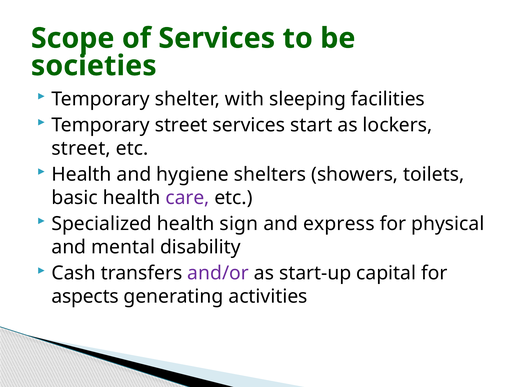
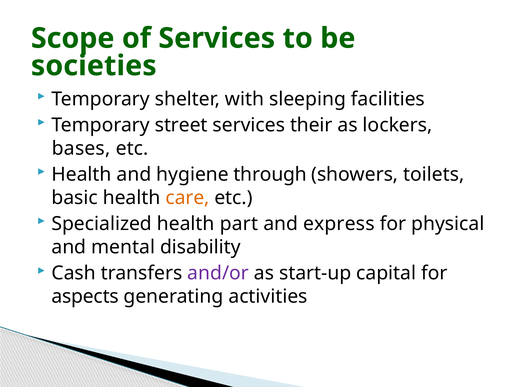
start: start -> their (311, 125)
street: street -> bases (81, 148)
shelters: shelters -> through (270, 175)
care colour: purple -> orange (187, 198)
sign: sign -> part (239, 224)
